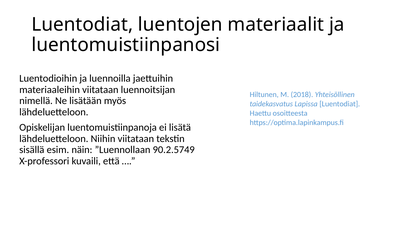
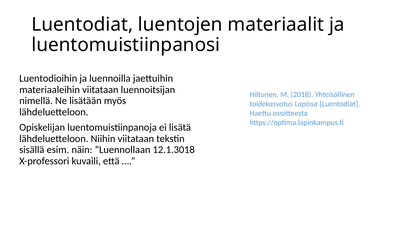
90.2.5749: 90.2.5749 -> 12.1.3018 (174, 150)
